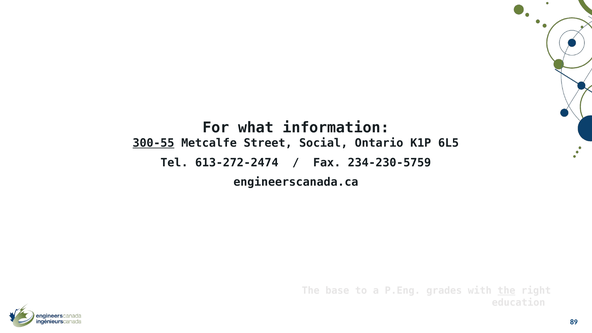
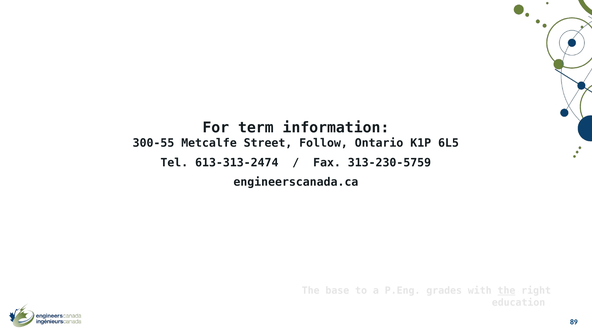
what: what -> term (256, 127)
300-55 underline: present -> none (153, 143)
Social: Social -> Follow (324, 143)
613-272-2474: 613-272-2474 -> 613-313-2474 (237, 163)
234-230-5759: 234-230-5759 -> 313-230-5759 (389, 163)
